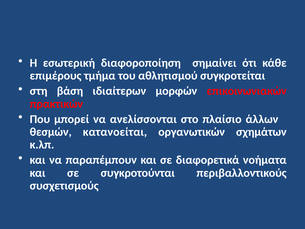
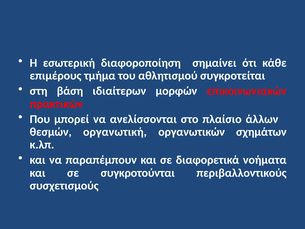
κατανοείται: κατανοείται -> οργανωτική (115, 132)
